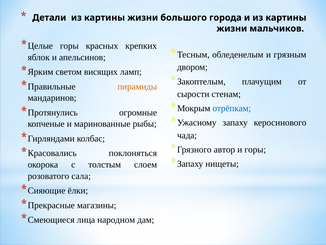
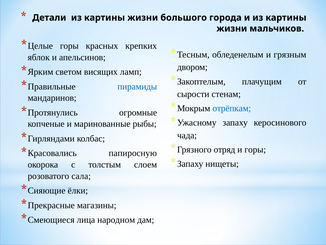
пирамиды colour: orange -> blue (137, 86)
автор: автор -> отряд (224, 149)
поклоняться: поклоняться -> папиросную (133, 153)
